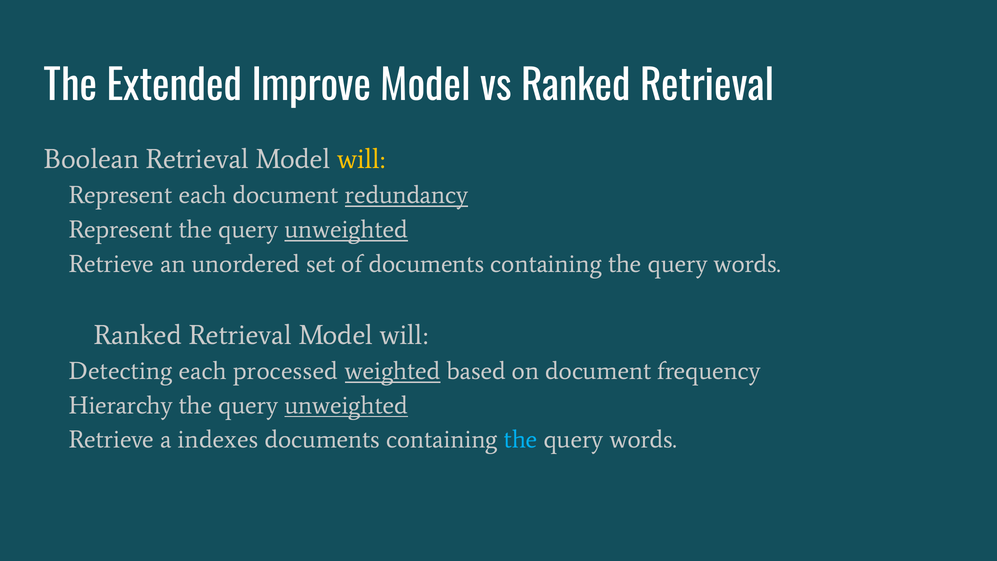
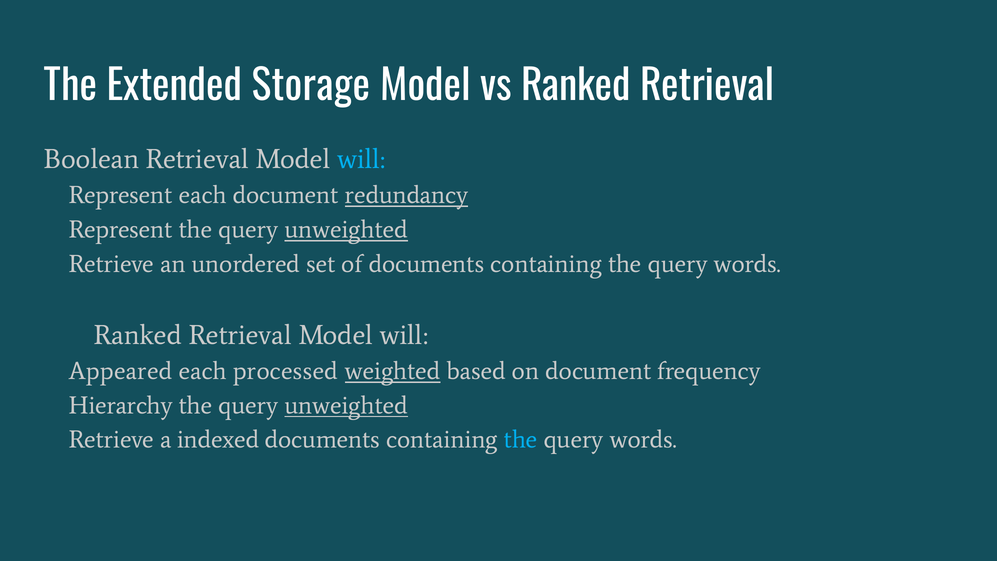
Improve: Improve -> Storage (311, 86)
will colour: yellow -> light blue (361, 159)
Detecting: Detecting -> Appeared (121, 371)
indexes: indexes -> indexed (218, 440)
